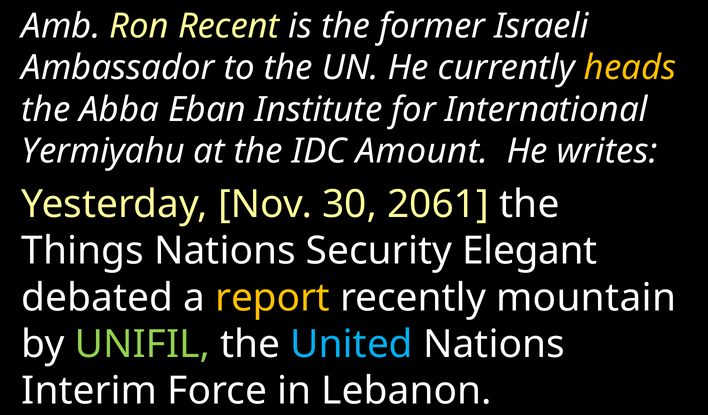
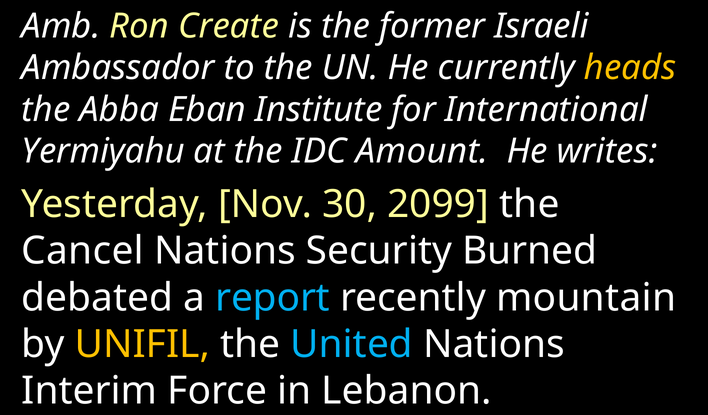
Recent: Recent -> Create (228, 26)
2061: 2061 -> 2099 (438, 204)
Things: Things -> Cancel (83, 251)
Elegant: Elegant -> Burned (530, 251)
report colour: yellow -> light blue (273, 298)
UNIFIL colour: light green -> yellow (142, 344)
